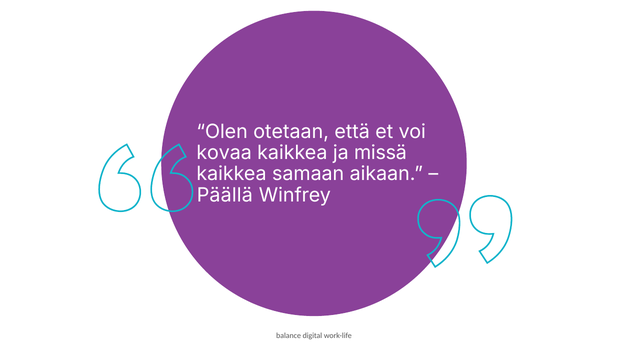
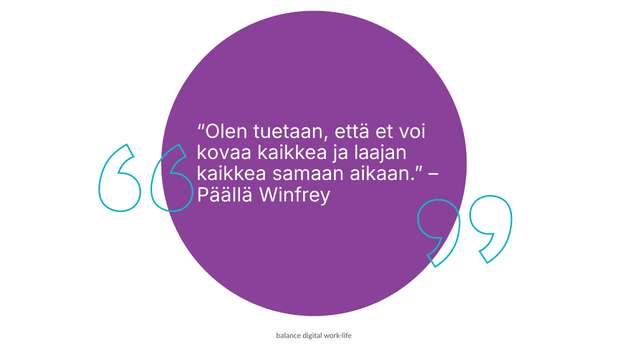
otetaan: otetaan -> tuetaan (291, 132)
missä: missä -> laajan (380, 153)
